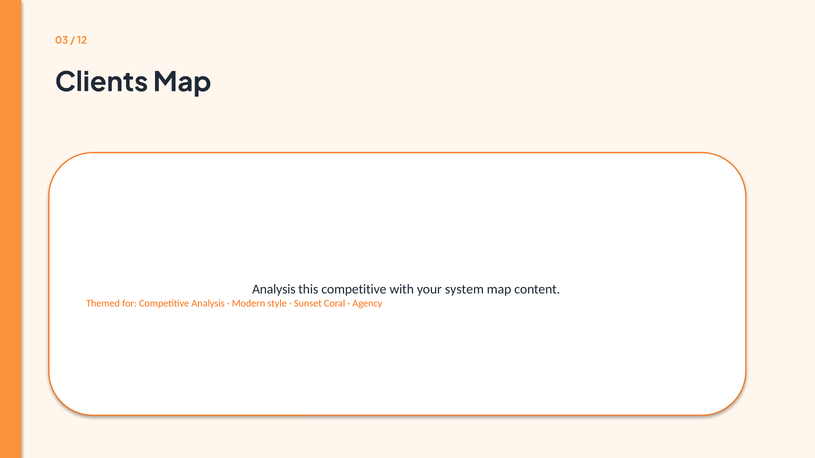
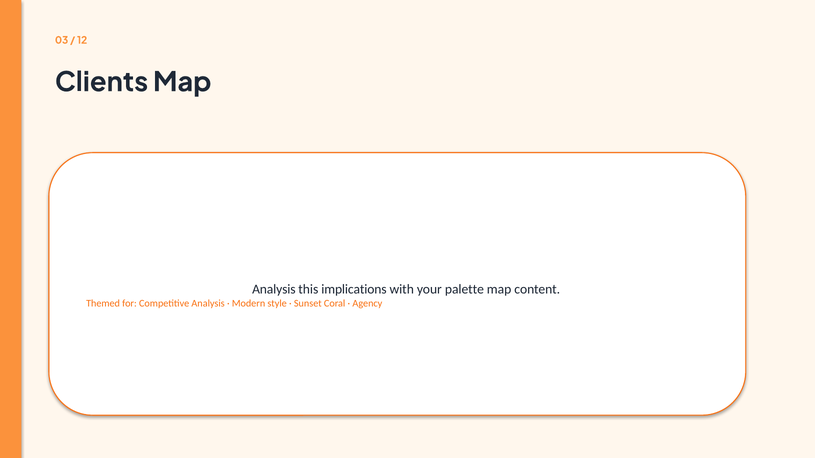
this competitive: competitive -> implications (354, 290)
system: system -> palette (464, 290)
